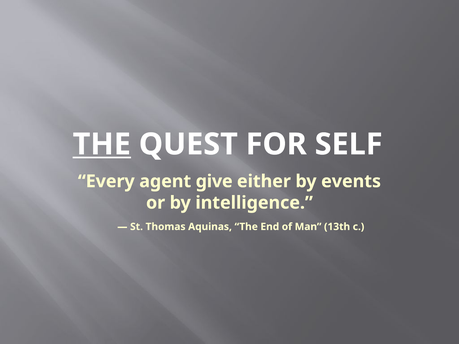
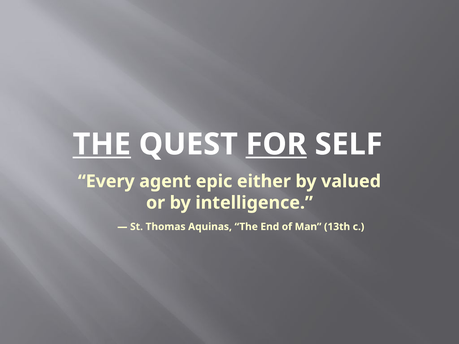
FOR underline: none -> present (276, 144)
give: give -> epic (214, 181)
events: events -> valued (351, 181)
